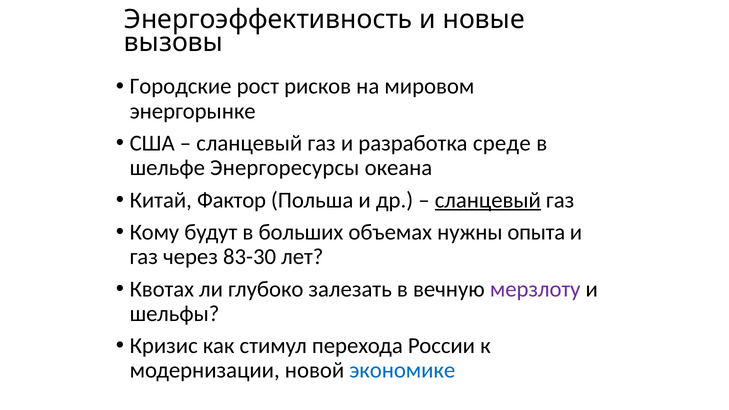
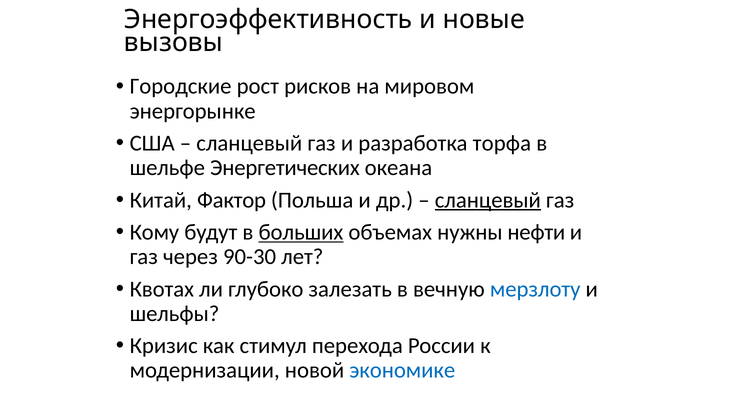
среде: среде -> торфа (502, 143)
Энергоресурсы: Энергоресурсы -> Энергетических (285, 168)
больших underline: none -> present (301, 232)
опыта: опыта -> нефти (536, 232)
83-30: 83-30 -> 90-30 (250, 257)
мерзлоту colour: purple -> blue (535, 289)
